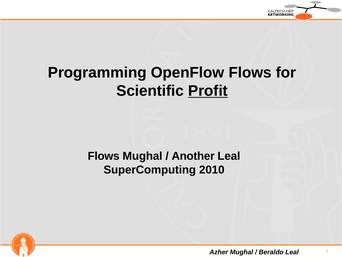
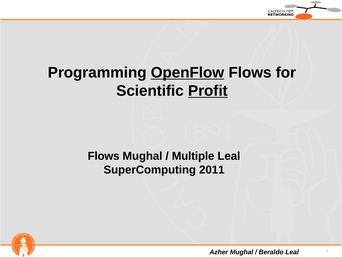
OpenFlow underline: none -> present (188, 72)
Another: Another -> Multiple (193, 156)
2010: 2010 -> 2011 (212, 170)
